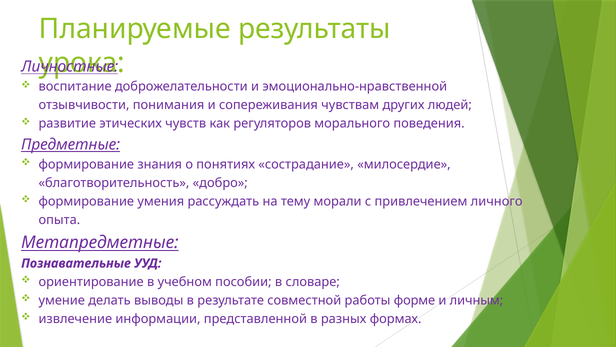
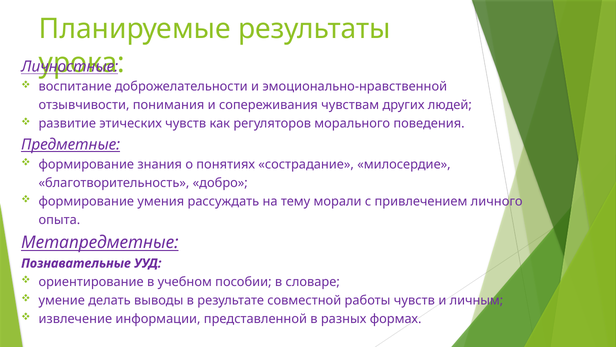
работы форме: форме -> чувств (414, 300)
